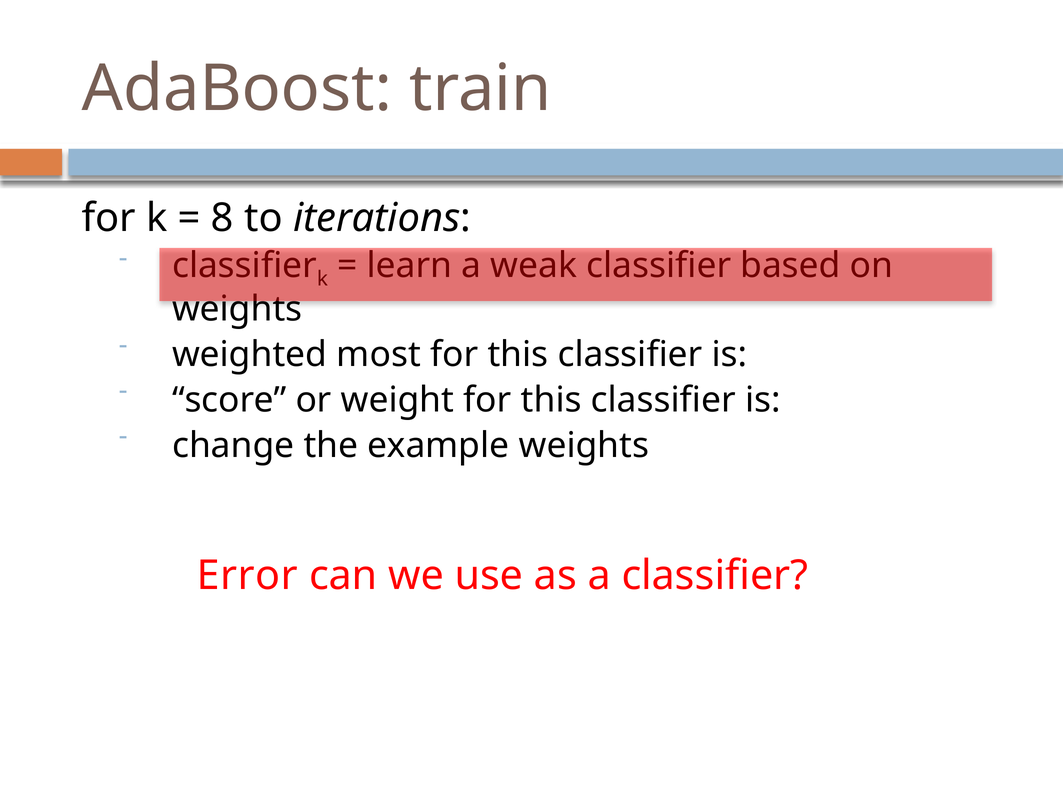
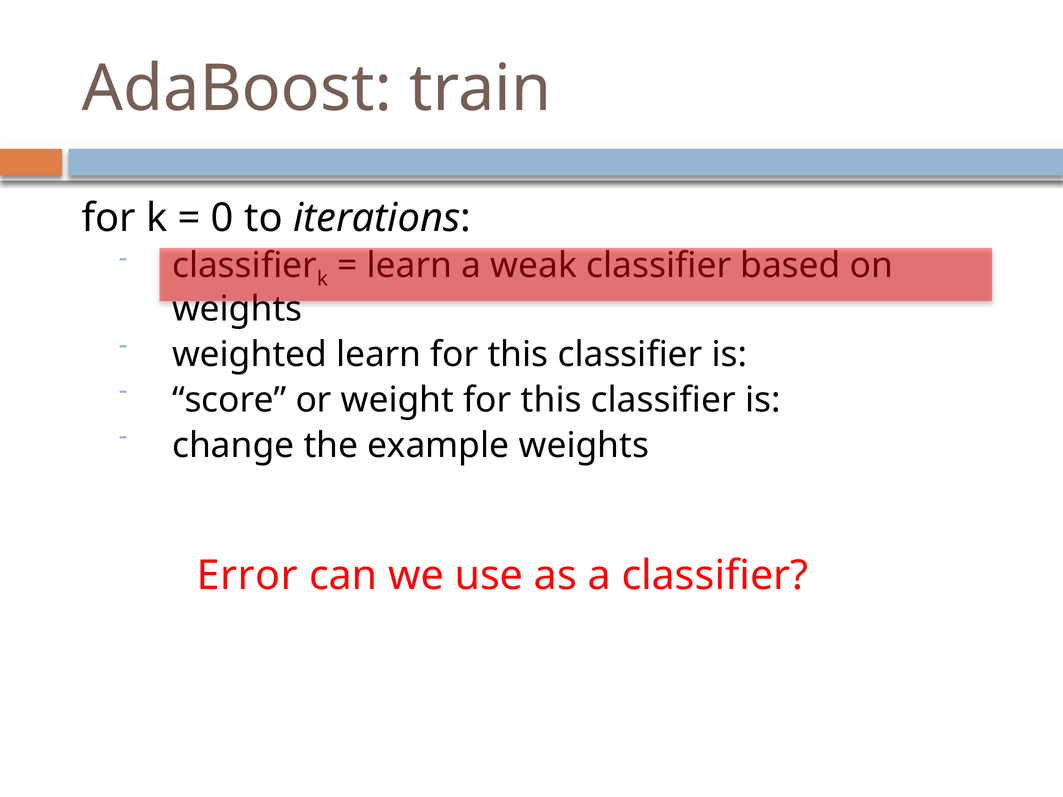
8: 8 -> 0 (222, 218)
weighted most: most -> learn (379, 355)
